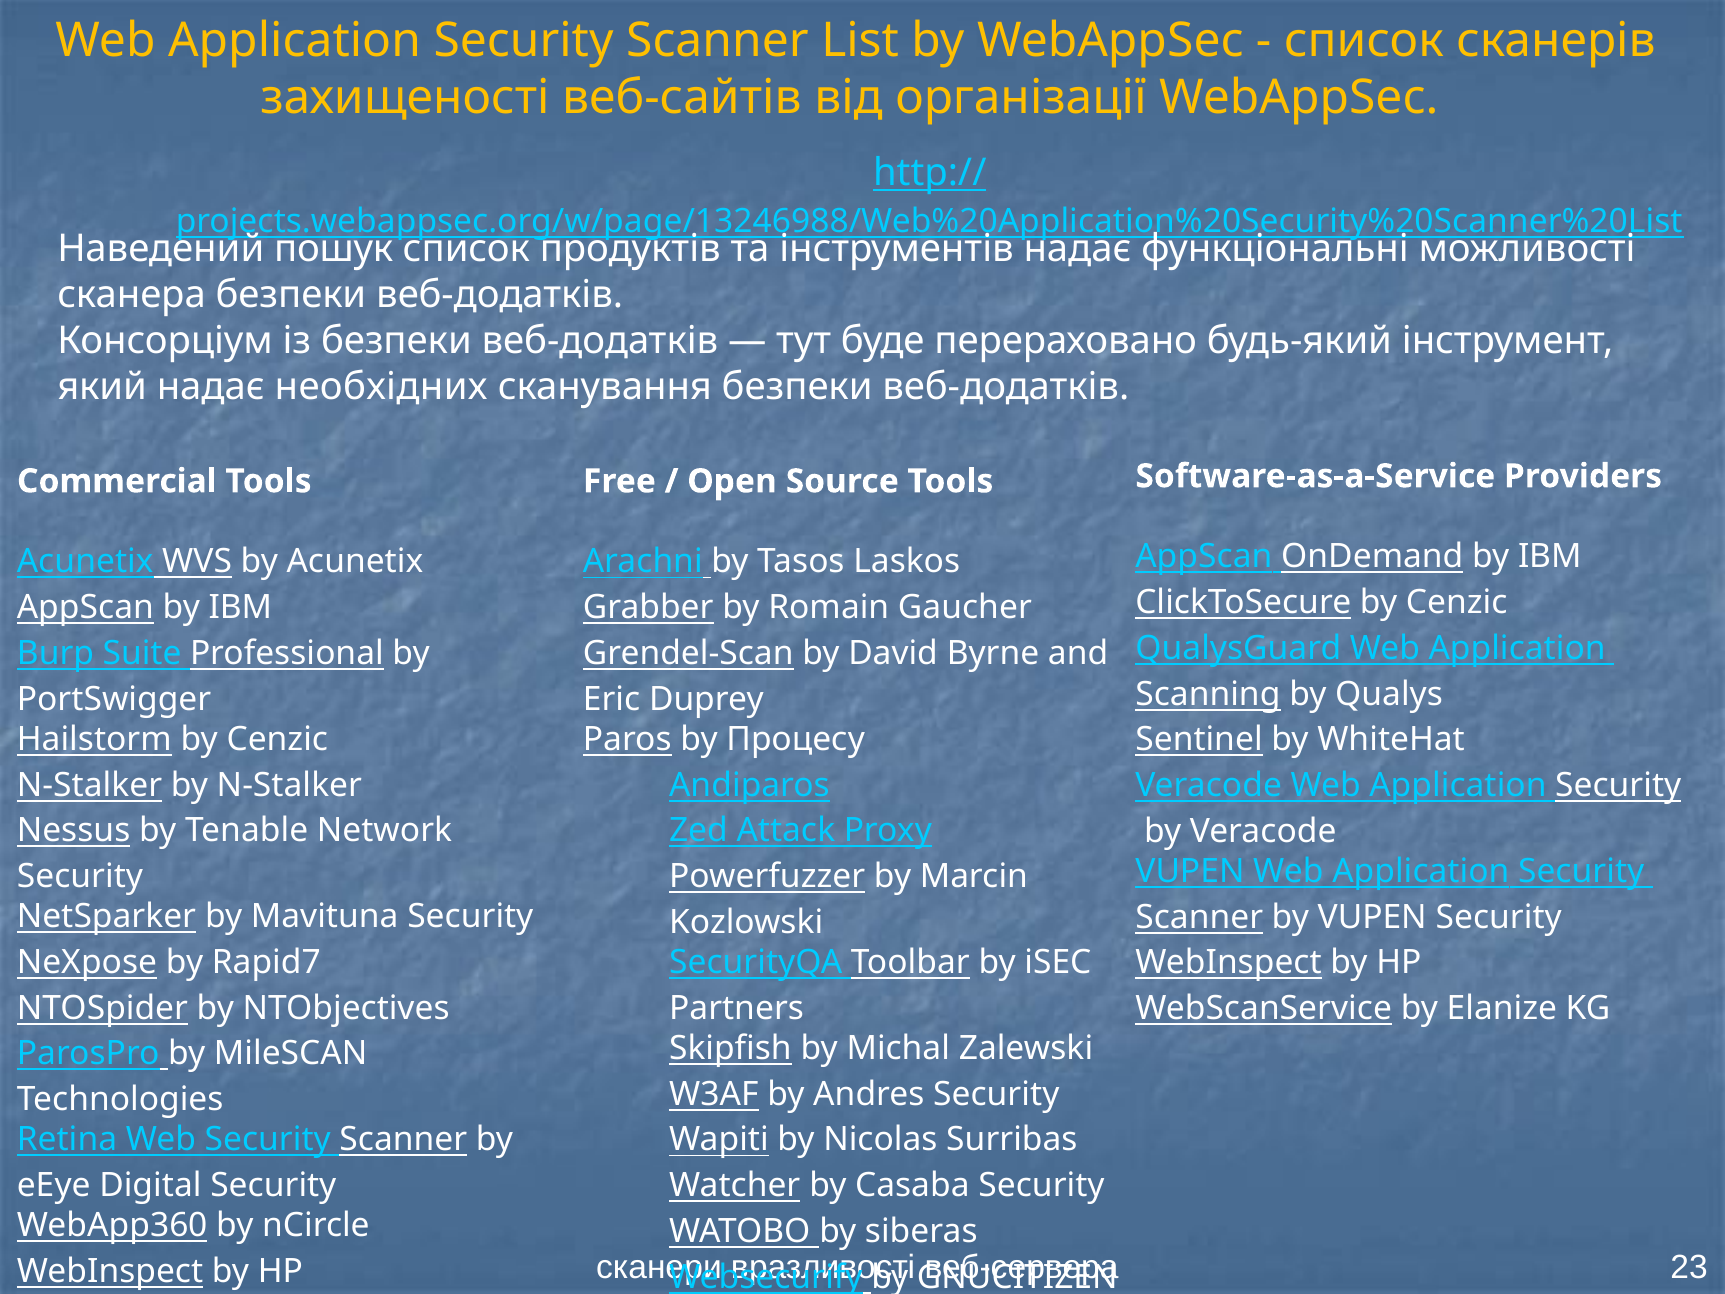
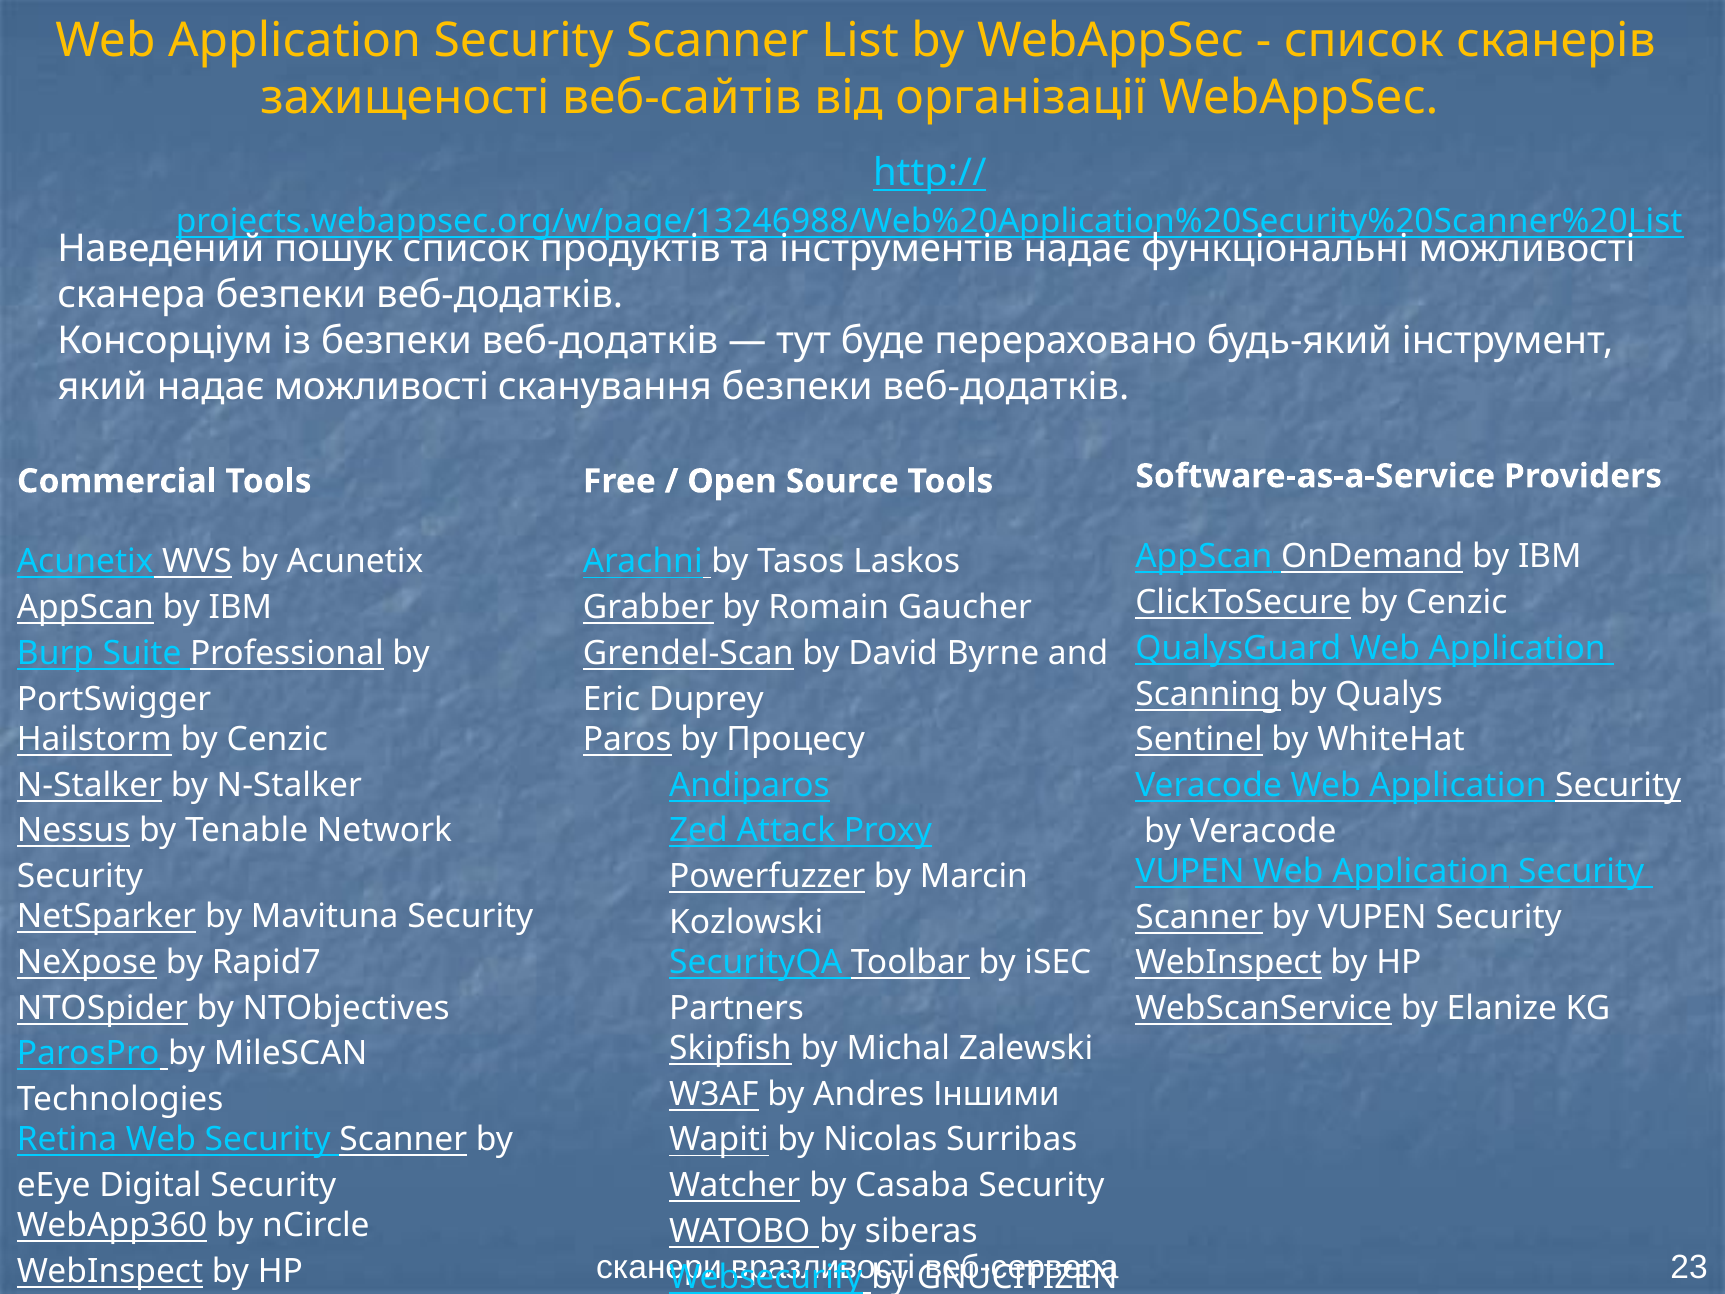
надає необхідних: необхідних -> можливості (381, 387)
Andres Security: Security -> Іншими (996, 1094)
